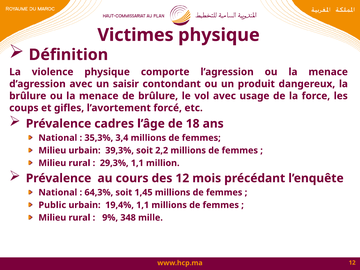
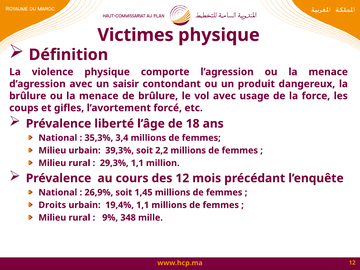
cadres: cadres -> liberté (114, 124)
64,3%: 64,3% -> 26,9% (99, 192)
Public: Public -> Droits (52, 205)
